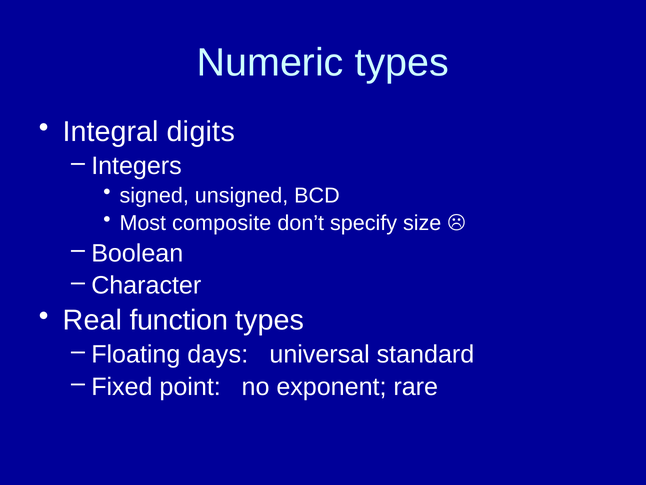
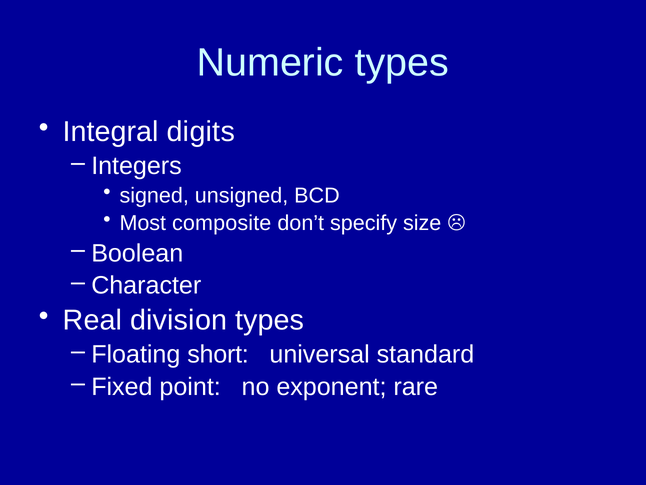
function: function -> division (179, 320)
days: days -> short (218, 354)
